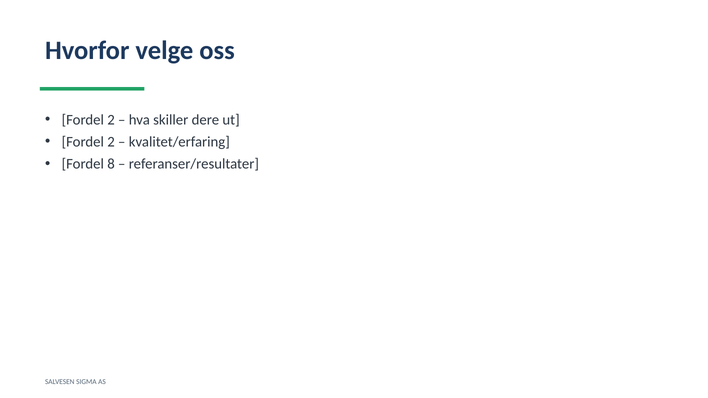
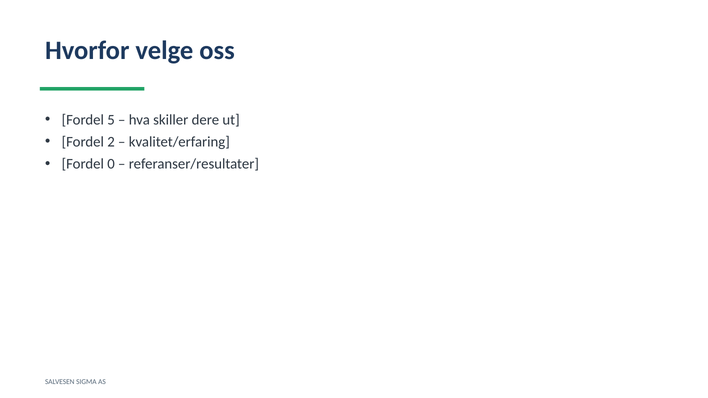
2: 2 -> 5 (111, 120)
8: 8 -> 0 (111, 164)
